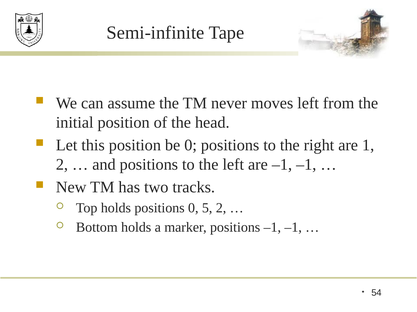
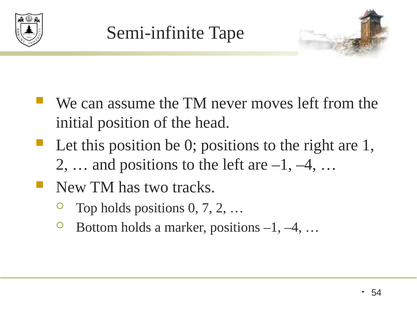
are –1 –1: –1 -> –4 (306, 165)
5: 5 -> 7 (207, 208)
positions –1 –1: –1 -> –4 (293, 228)
